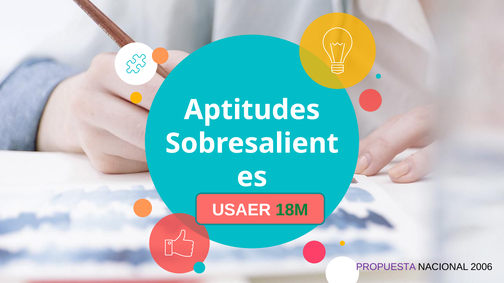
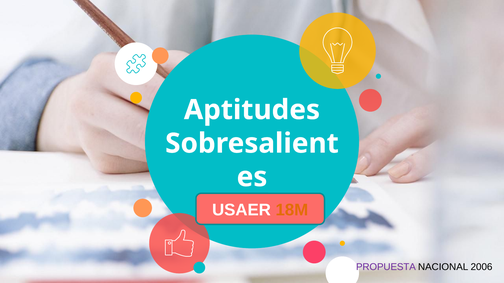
18M colour: green -> orange (292, 210)
